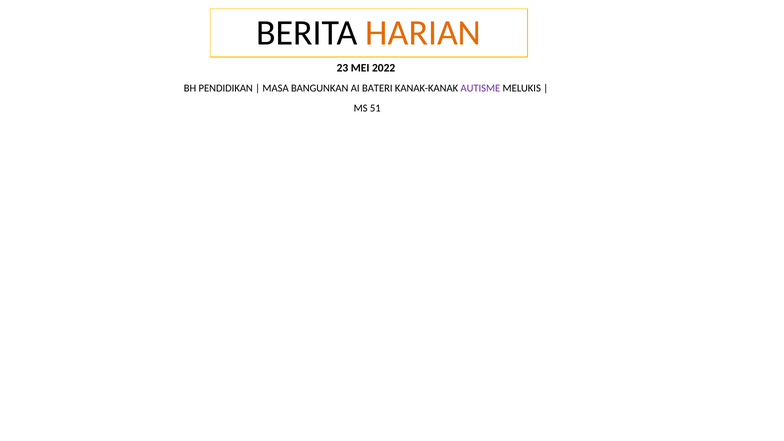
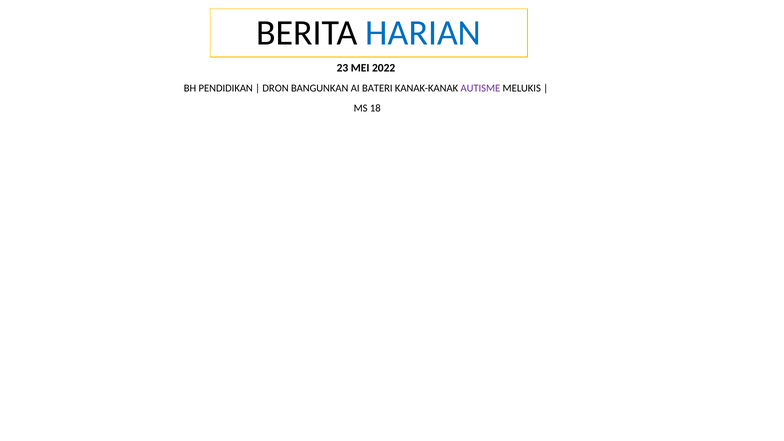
HARIAN colour: orange -> blue (423, 33)
MASA: MASA -> DRON (276, 88)
51: 51 -> 18 (375, 108)
